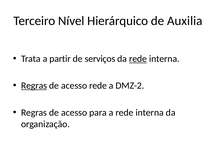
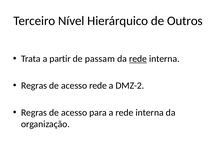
Auxilia: Auxilia -> Outros (185, 21)
serviços: serviços -> passam (100, 59)
Regras underline: present -> none (34, 86)
